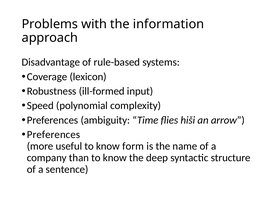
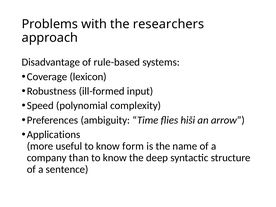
information: information -> researchers (169, 24)
Preferences: Preferences -> Applications (54, 135)
